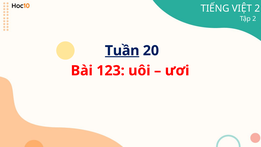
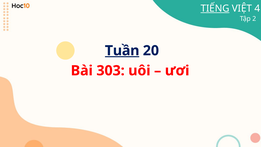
TIẾNG underline: none -> present (215, 8)
VIỆT 2: 2 -> 4 (257, 8)
123: 123 -> 303 (111, 71)
